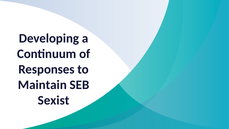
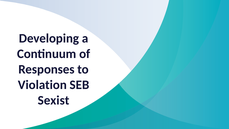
Maintain: Maintain -> Violation (42, 85)
